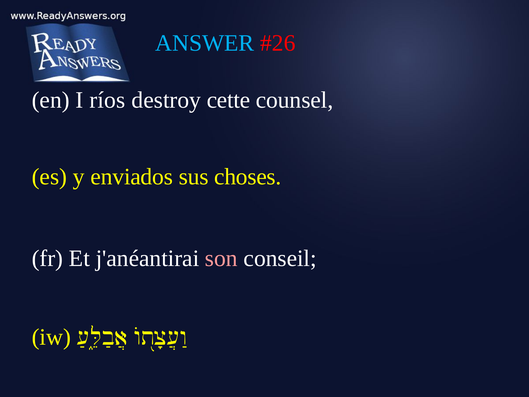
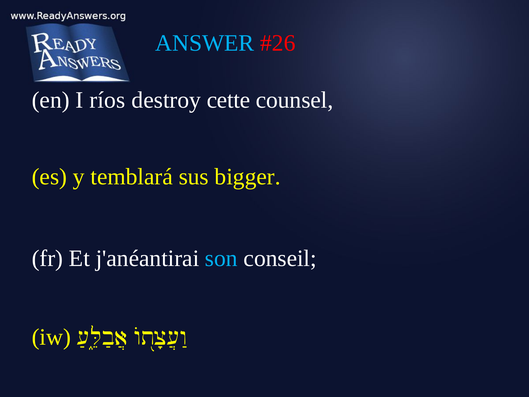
enviados: enviados -> temblará (132, 177)
choses: choses -> bigger (248, 177)
son colour: pink -> light blue (221, 258)
